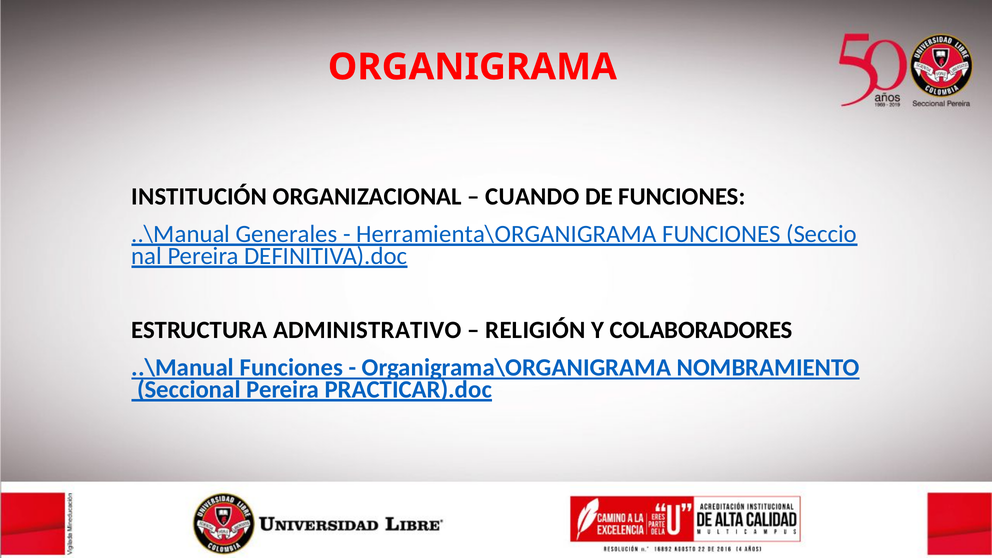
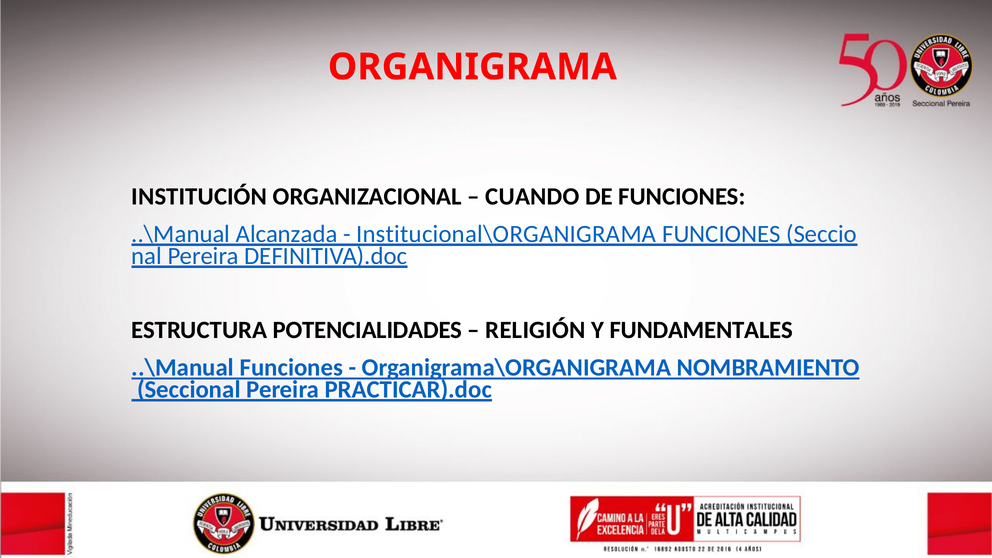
Generales: Generales -> Alcanzada (287, 234)
Herramienta\ORGANIGRAMA: Herramienta\ORGANIGRAMA -> Institucional\ORGANIGRAMA (506, 234)
ADMINISTRATIVO: ADMINISTRATIVO -> POTENCIALIDADES (367, 330)
COLABORADORES: COLABORADORES -> FUNDAMENTALES (701, 330)
